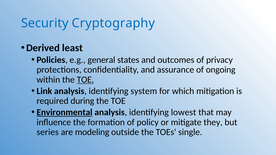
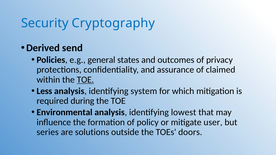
least: least -> send (72, 48)
ongoing: ongoing -> claimed (221, 70)
Link: Link -> Less (44, 91)
Environmental underline: present -> none (64, 112)
they: they -> user (213, 122)
modeling: modeling -> solutions (92, 132)
single: single -> doors (190, 132)
